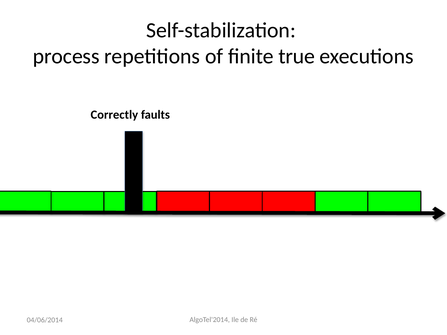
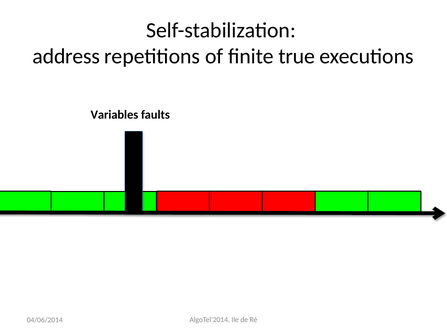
process: process -> address (66, 56)
Correctly: Correctly -> Variables (114, 115)
